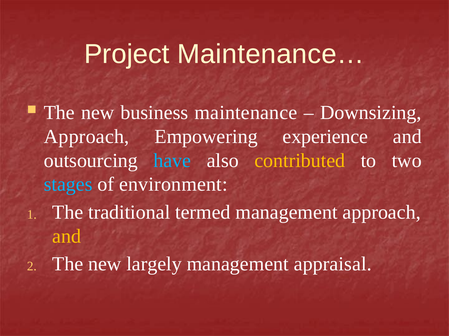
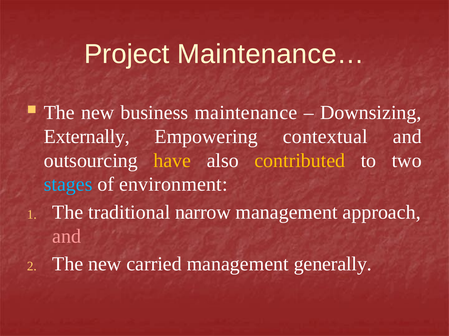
Approach: Approach -> Externally (87, 137)
experience: experience -> contextual (325, 137)
have colour: light blue -> yellow (172, 161)
termed: termed -> narrow (203, 213)
and colour: yellow -> pink (67, 237)
largely: largely -> carried (154, 265)
appraisal: appraisal -> generally (333, 265)
